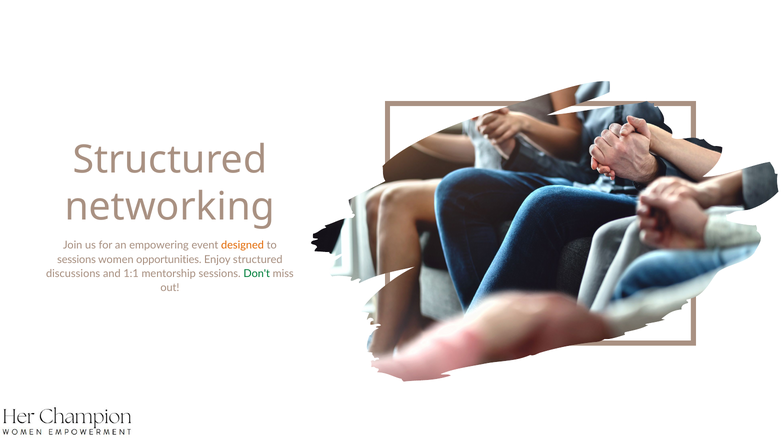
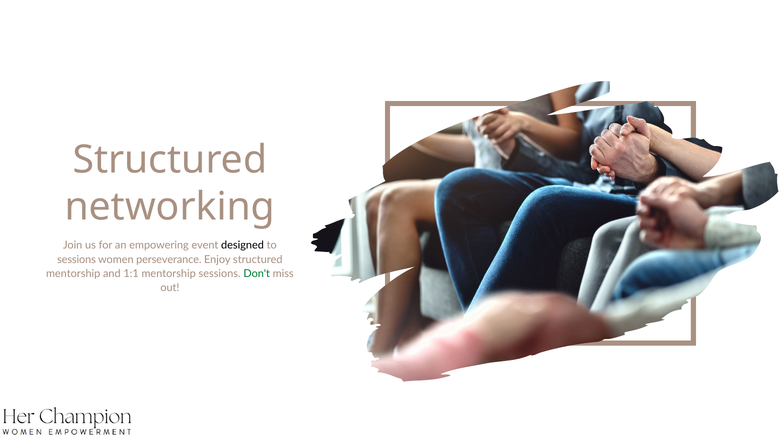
designed colour: orange -> black (242, 246)
opportunities: opportunities -> perseverance (169, 260)
discussions: discussions -> mentorship (73, 274)
